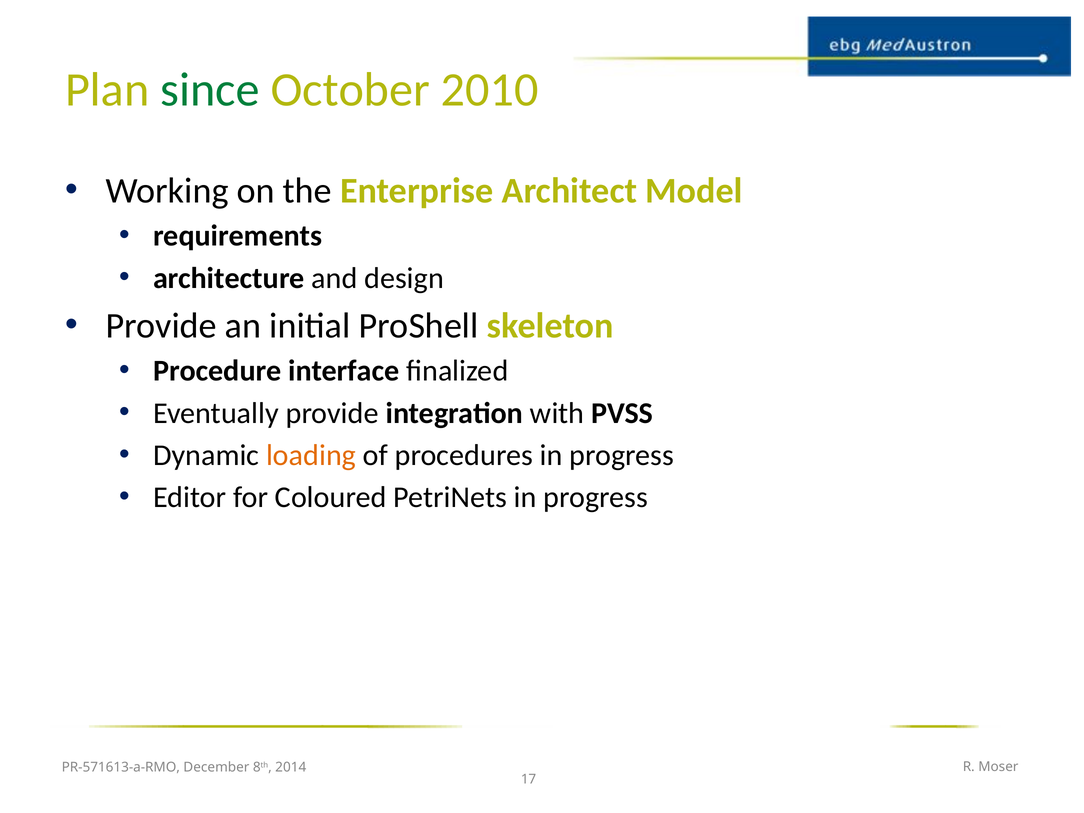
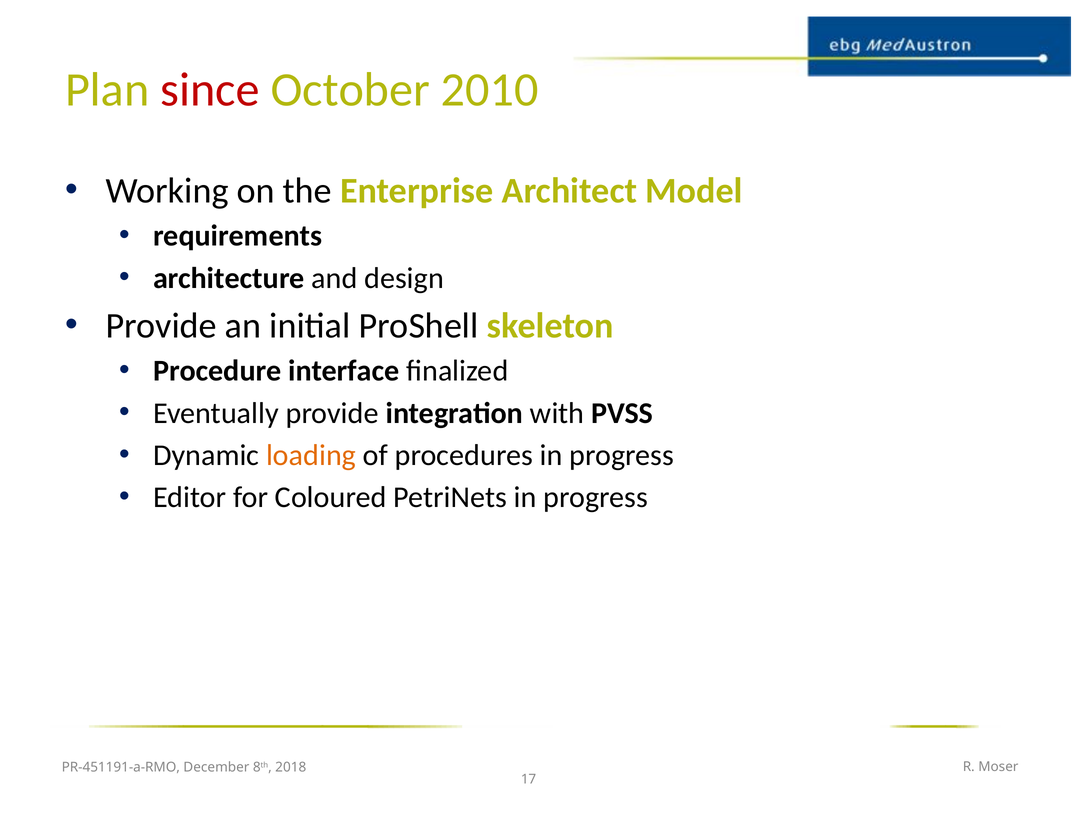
since colour: green -> red (210, 90)
PR-571613-a-RMO: PR-571613-a-RMO -> PR-451191-a-RMO (121, 767)
2014: 2014 -> 2018 (291, 767)
